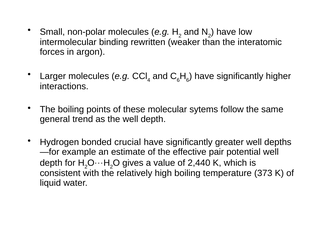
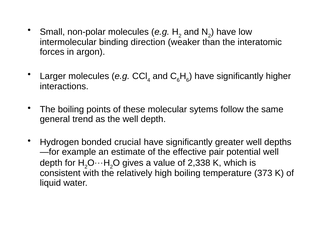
rewritten: rewritten -> direction (148, 42)
2,440: 2,440 -> 2,338 (199, 163)
